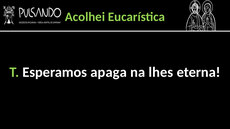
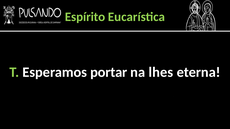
Acolhei: Acolhei -> Espírito (85, 17)
apaga: apaga -> portar (109, 72)
